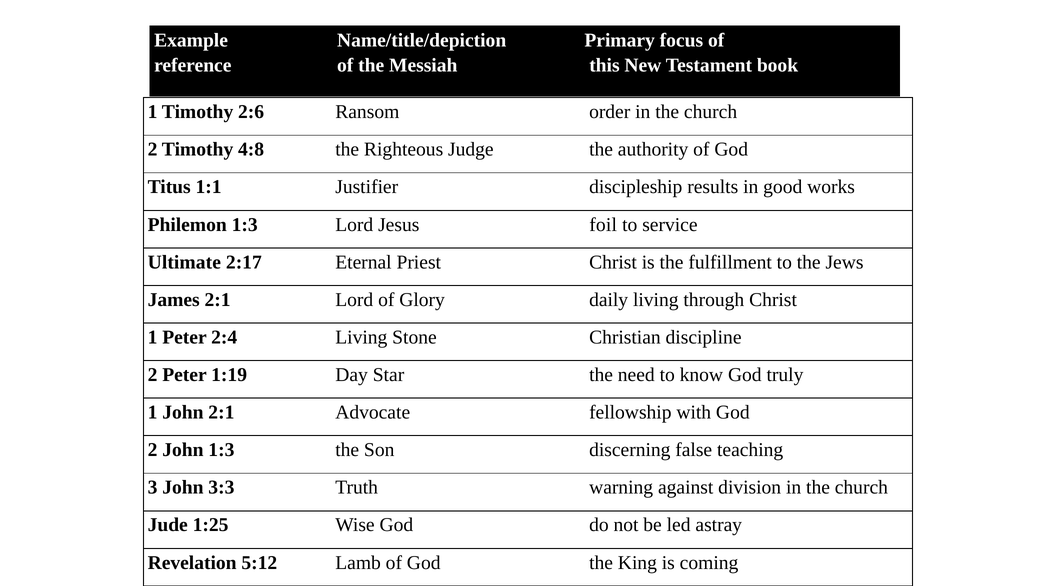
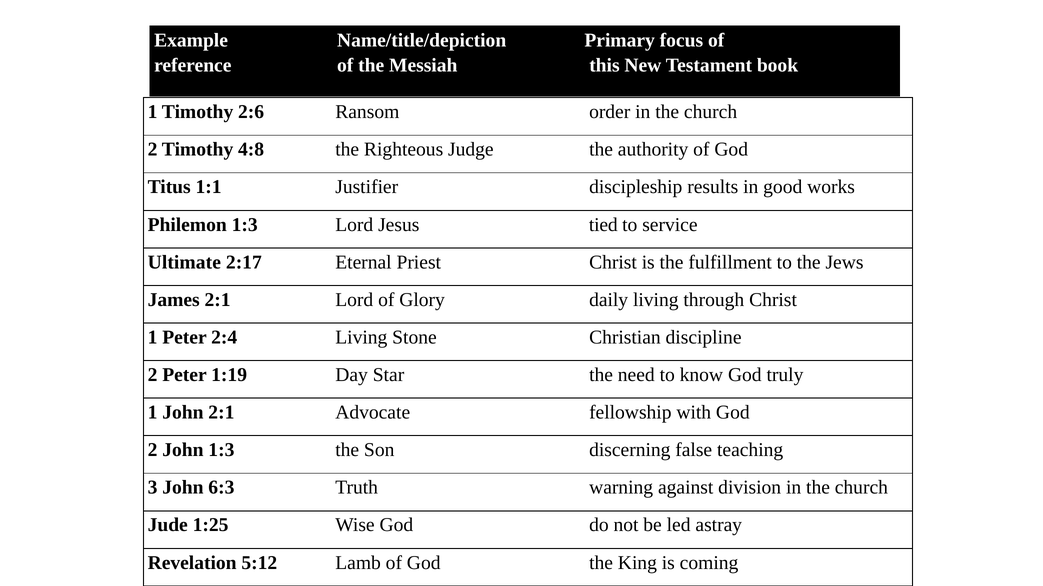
foil: foil -> tied (603, 225)
3:3: 3:3 -> 6:3 (221, 488)
